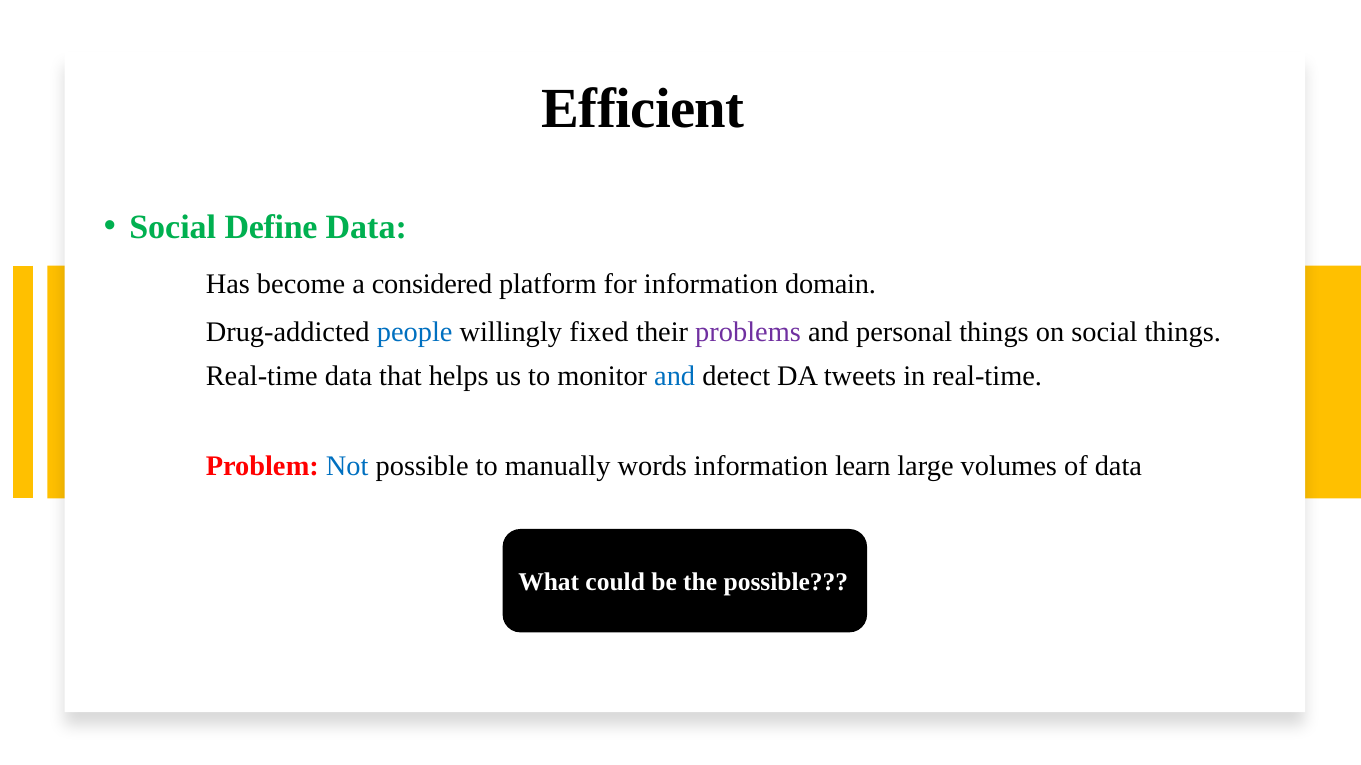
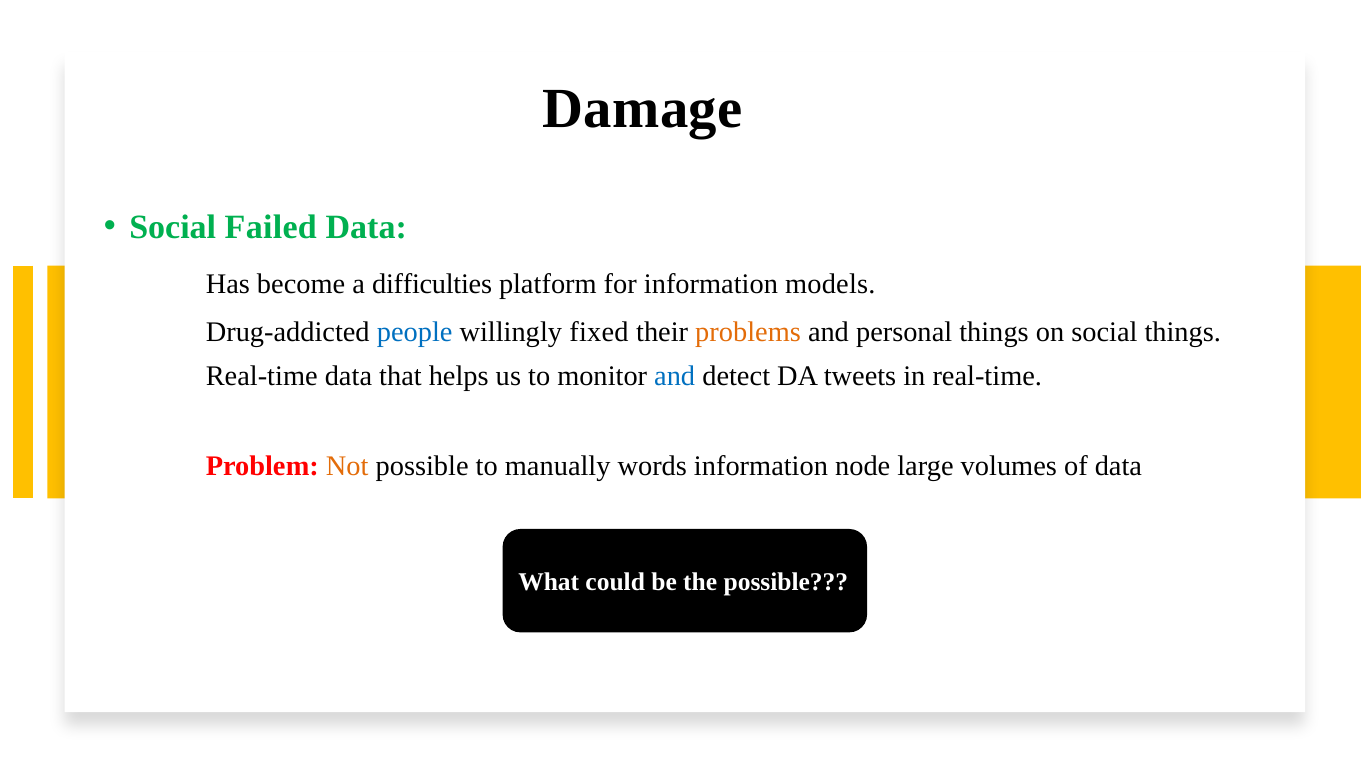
Efficient: Efficient -> Damage (643, 109)
Define: Define -> Failed (271, 227)
considered: considered -> difficulties (432, 285)
domain: domain -> models (830, 285)
problems colour: purple -> orange (748, 332)
Not colour: blue -> orange (347, 467)
learn: learn -> node (863, 467)
